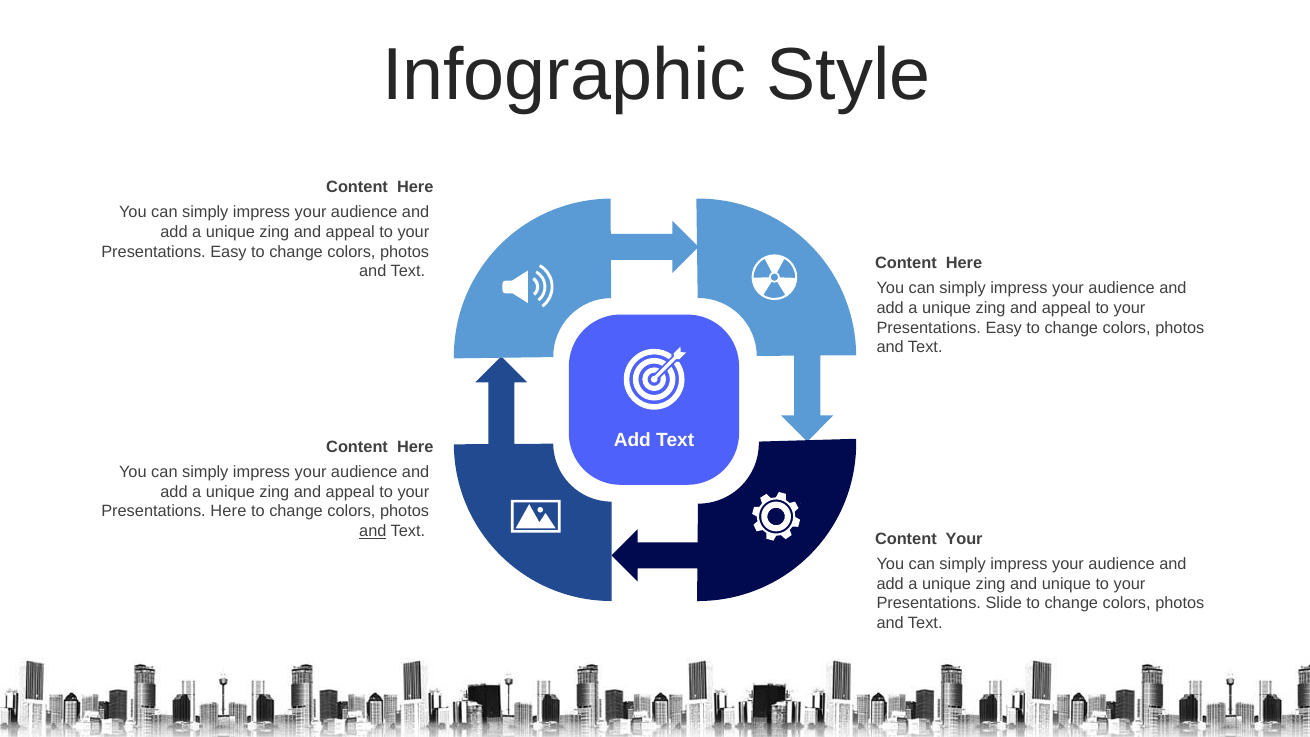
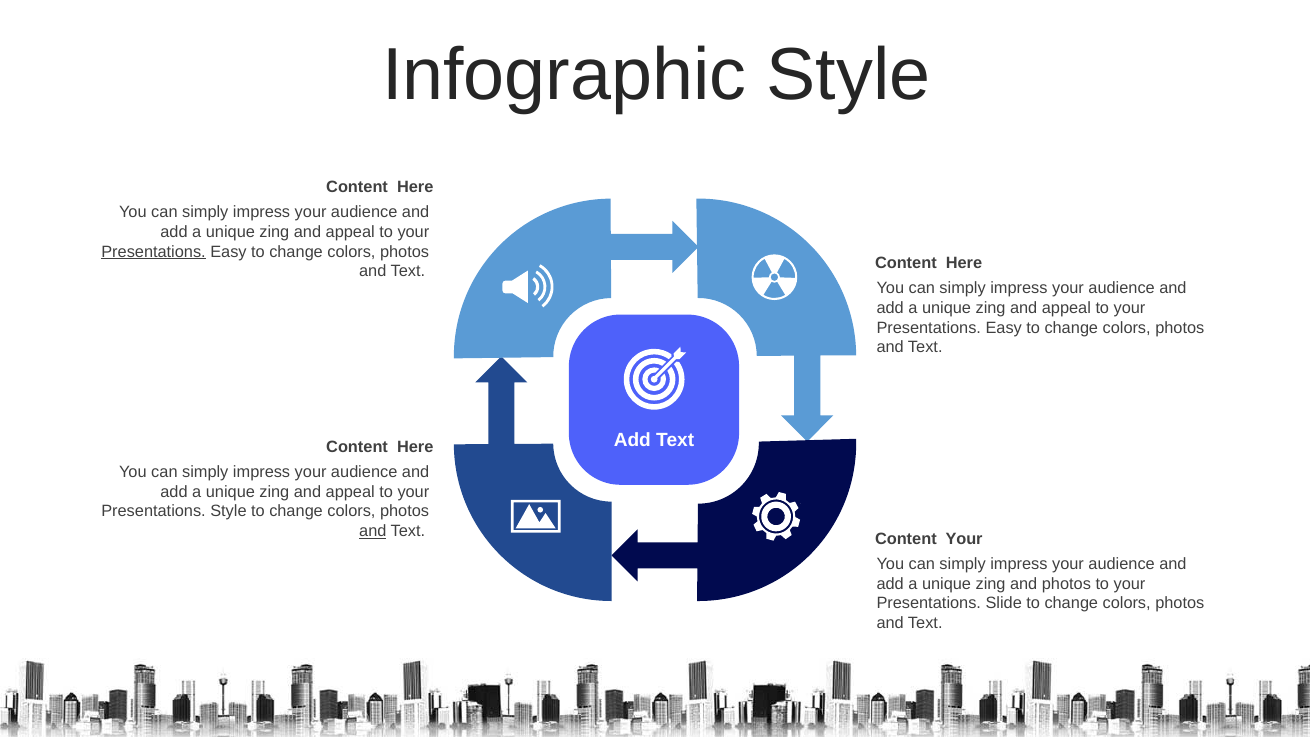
Presentations underline: none -> present (154, 252)
Presentations Here: Here -> Style (228, 511)
and unique: unique -> photos (1066, 584)
